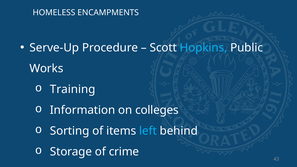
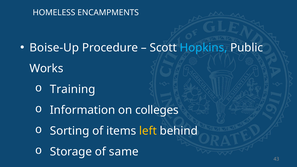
Serve-Up: Serve-Up -> Boise-Up (54, 48)
left colour: light blue -> yellow (148, 131)
crime: crime -> same (124, 152)
